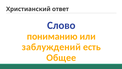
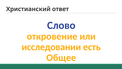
пониманию: пониманию -> откровение (52, 36)
заблуждений: заблуждений -> исследовании (51, 47)
